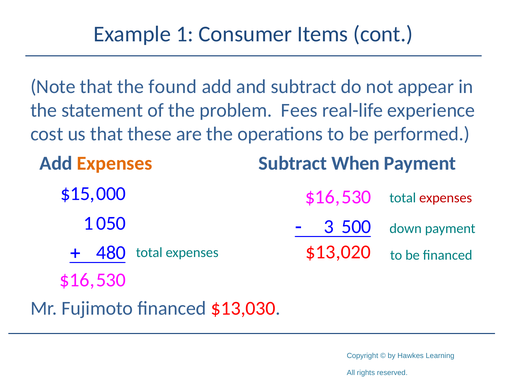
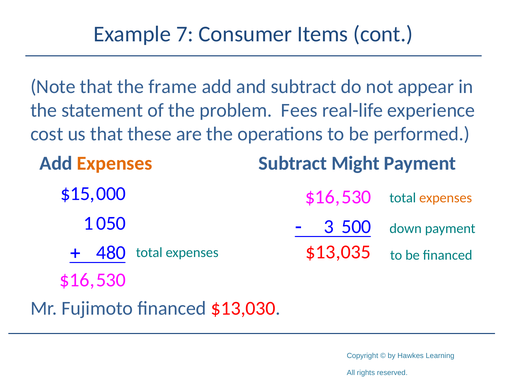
1: 1 -> 7 (185, 34)
found: found -> frame (173, 87)
When: When -> Might (356, 164)
expenses colour: red -> orange (446, 198)
$13,020: $13,020 -> $13,035 (338, 252)
